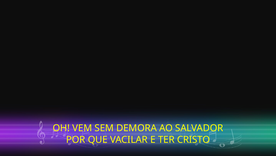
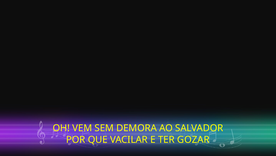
CRISTO: CRISTO -> GOZAR (193, 139)
